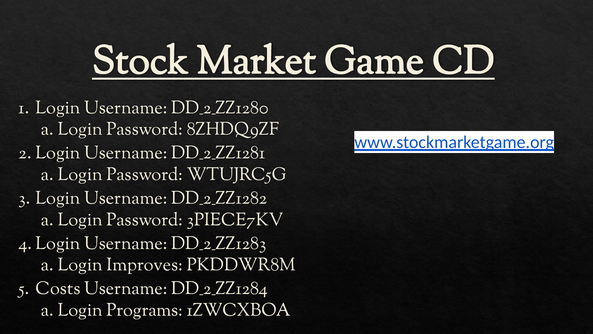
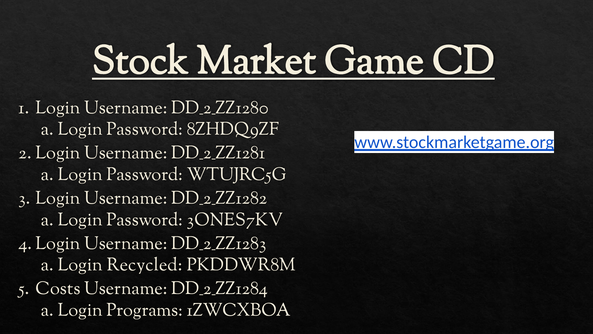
3PIECE7KV: 3PIECE7KV -> 3ONES7KV (235, 219)
Improves: Improves -> Recycled (145, 264)
